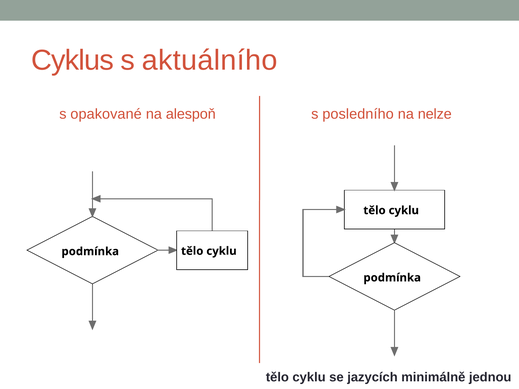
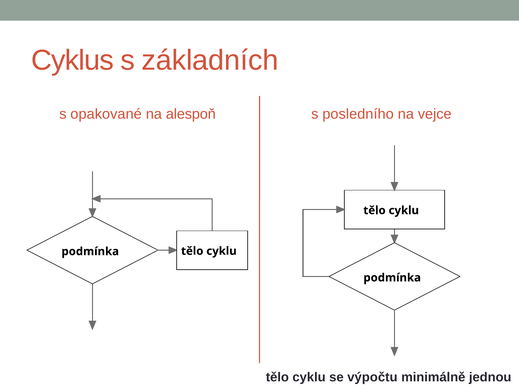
aktuálního: aktuálního -> základních (210, 60)
nelze: nelze -> vejce (435, 114)
jazycích: jazycích -> výpočtu (372, 377)
